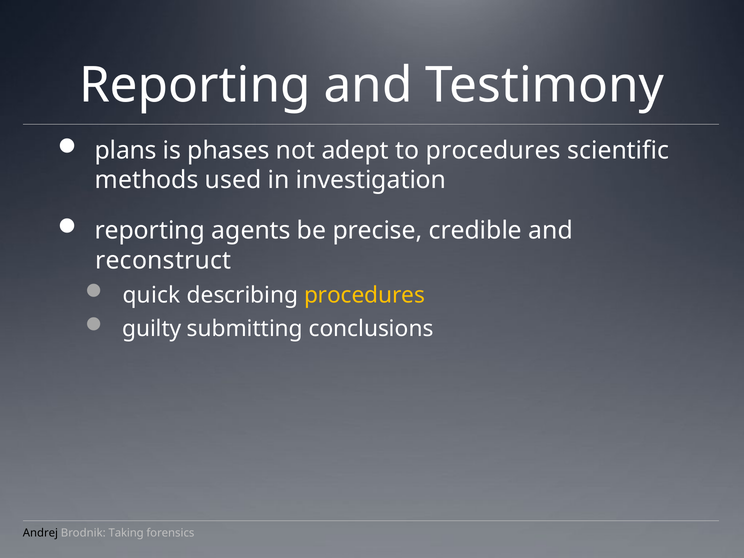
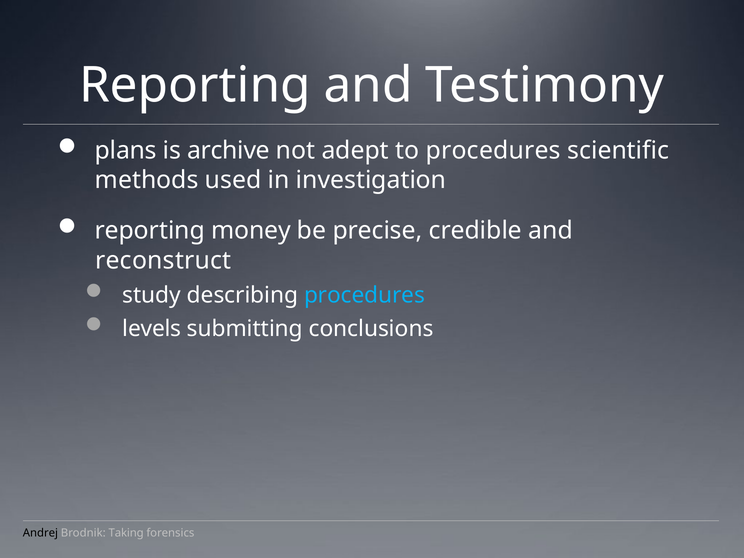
phases: phases -> archive (229, 151)
agents: agents -> money (251, 231)
quick: quick -> study (152, 295)
procedures colour: yellow -> light blue (365, 295)
guilty: guilty -> levels (152, 329)
